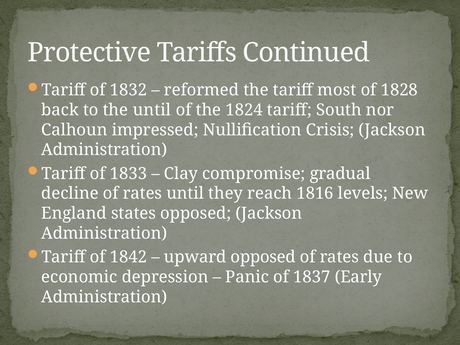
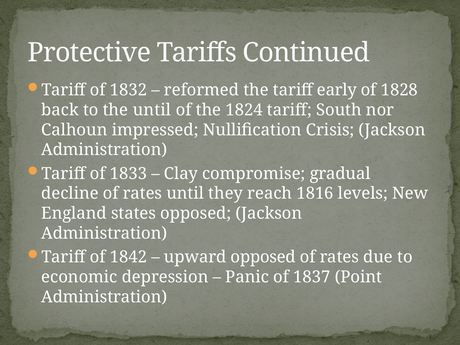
most: most -> early (337, 90)
Early: Early -> Point (358, 277)
